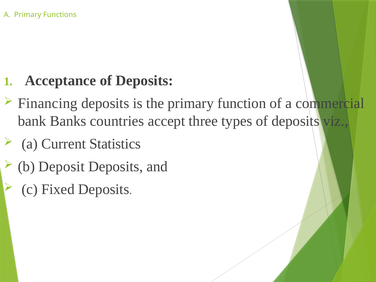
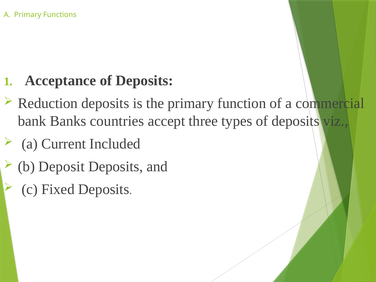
Financing: Financing -> Reduction (48, 103)
Statistics: Statistics -> Included (115, 144)
